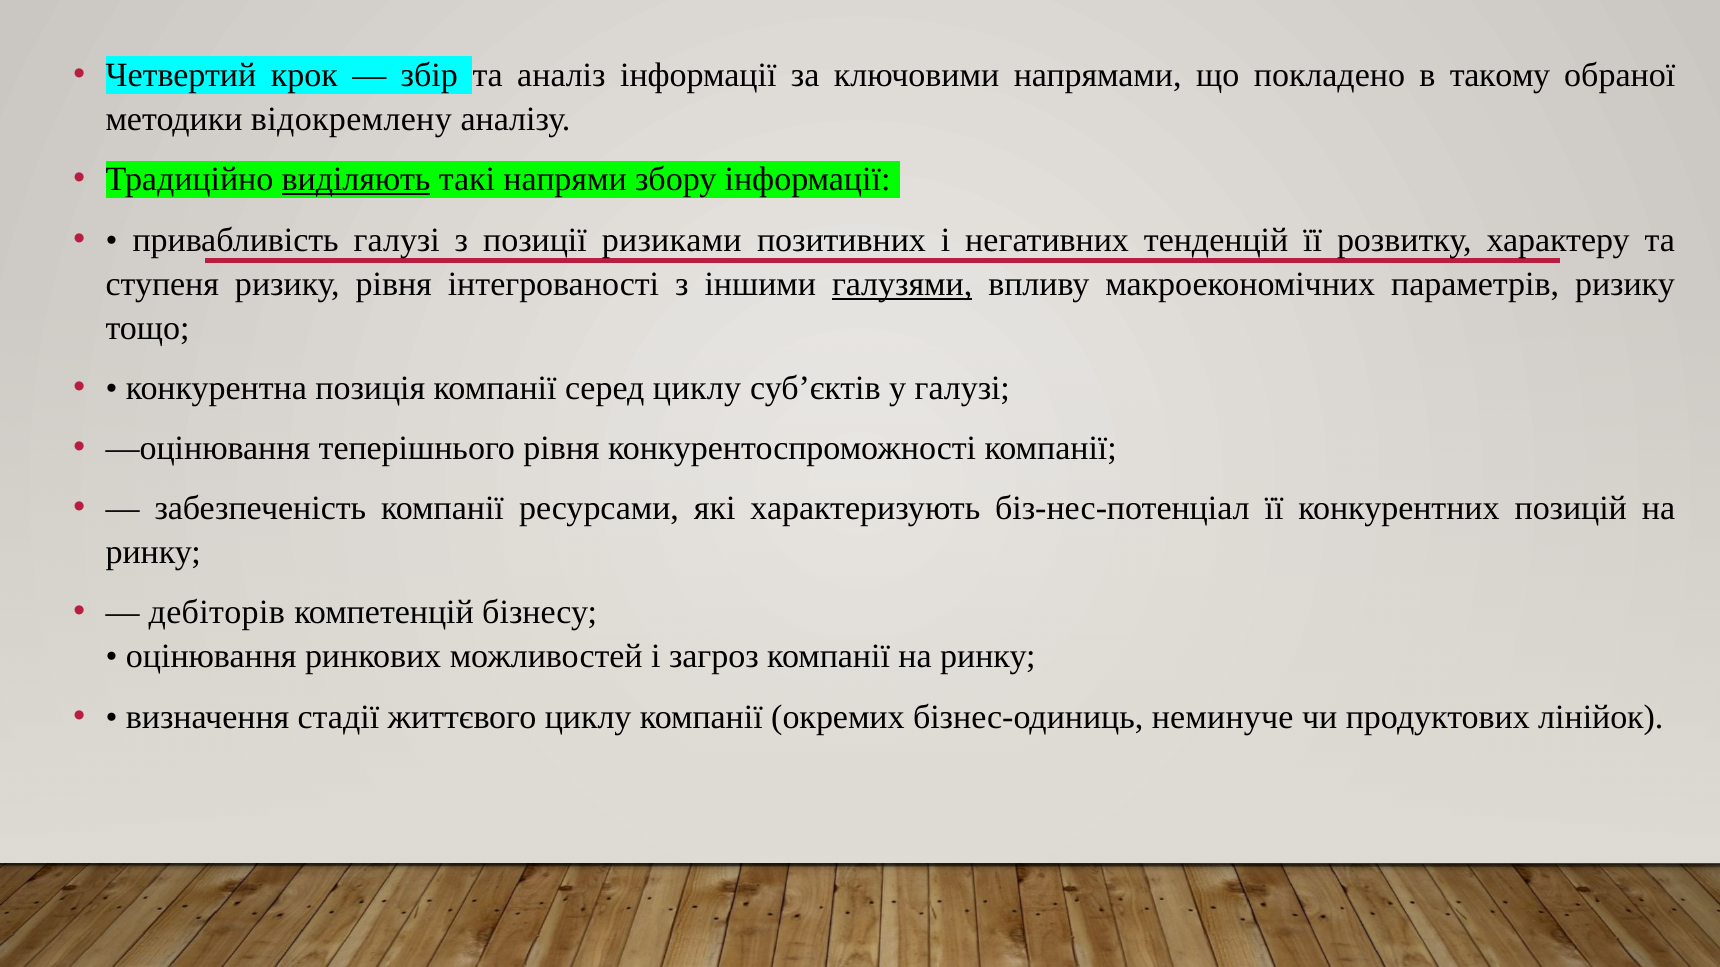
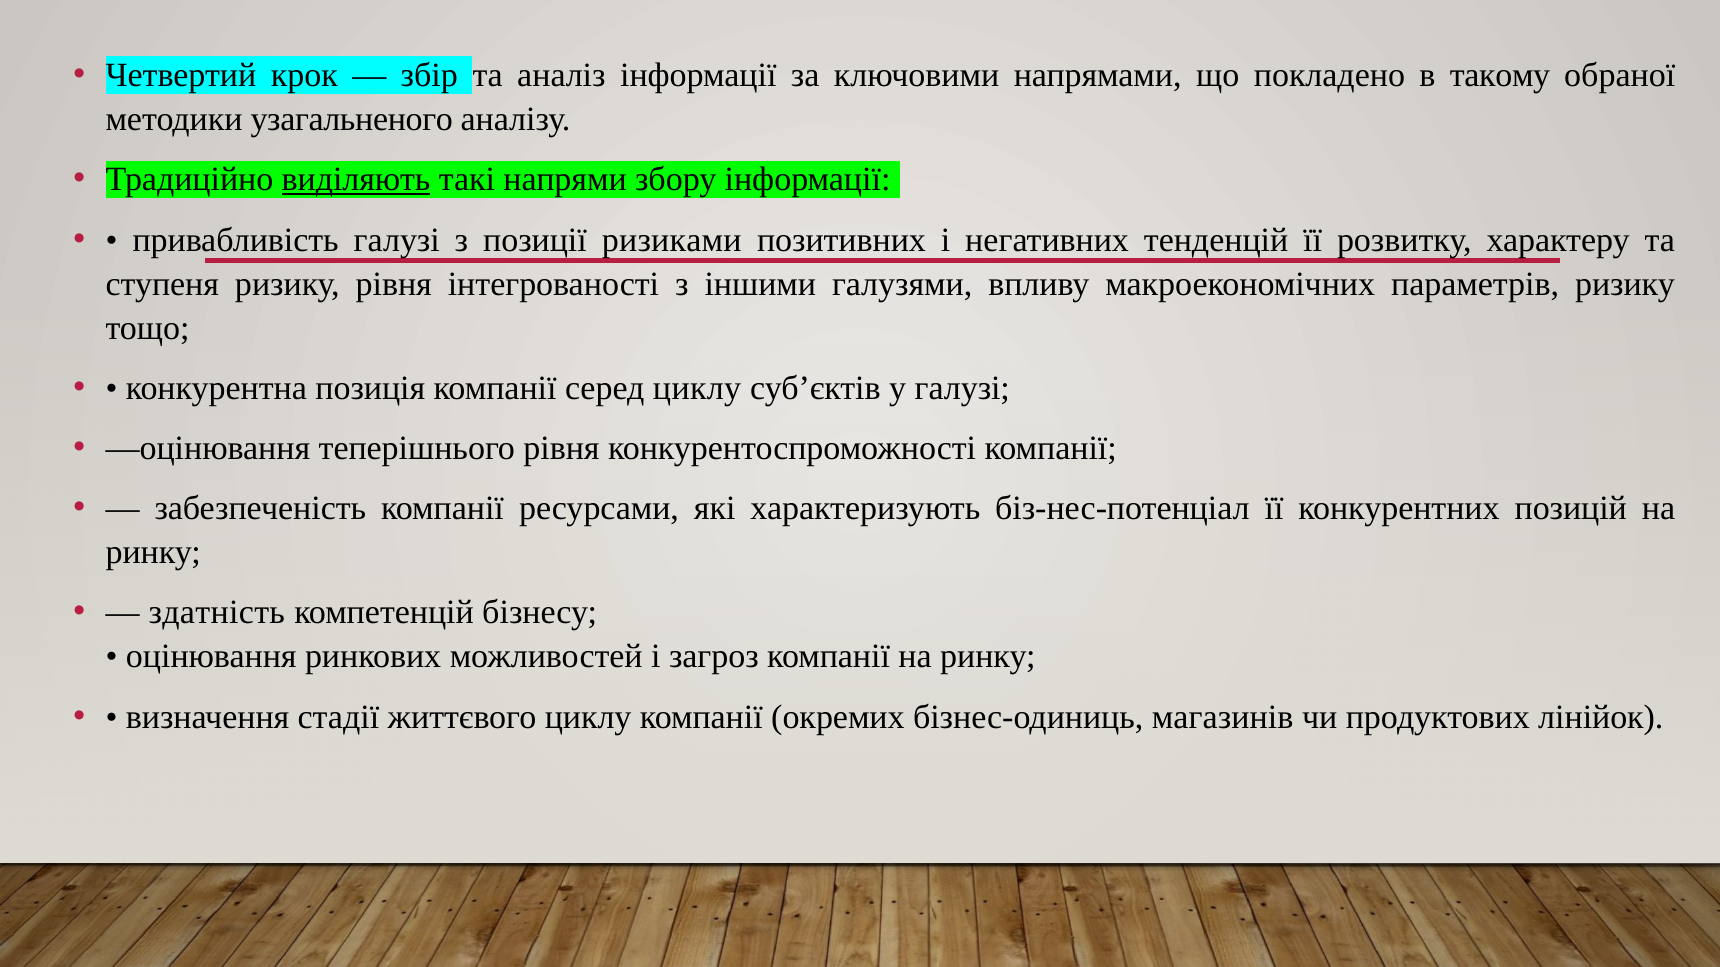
відокремлену: відокремлену -> узагальненого (352, 120)
галузями underline: present -> none (902, 284)
дебіторів: дебіторів -> здатність (217, 613)
неминуче: неминуче -> магазинів (1223, 717)
